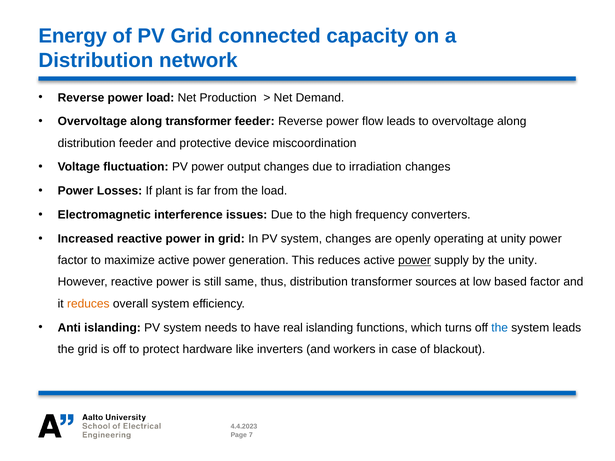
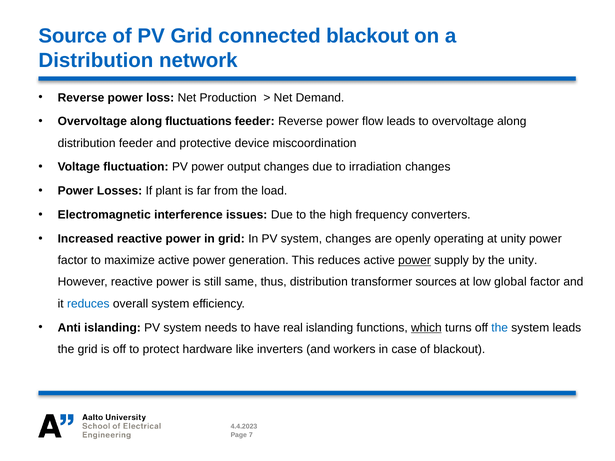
Energy: Energy -> Source (73, 36)
connected capacity: capacity -> blackout (368, 36)
power load: load -> loss (160, 98)
along transformer: transformer -> fluctuations (199, 122)
based: based -> global (510, 282)
reduces colour: orange -> blue (88, 304)
which underline: none -> present (426, 328)
